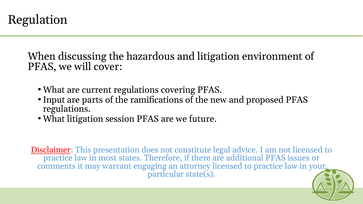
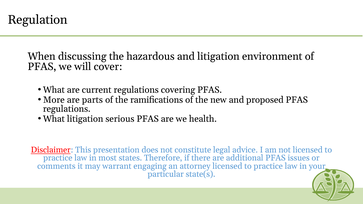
Input: Input -> More (54, 100)
session: session -> serious (120, 119)
future: future -> health (203, 119)
